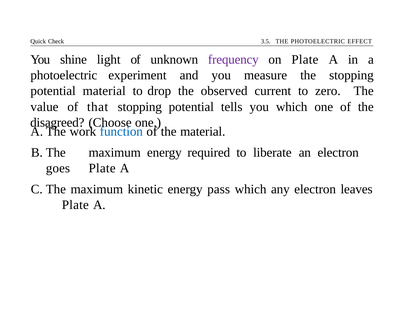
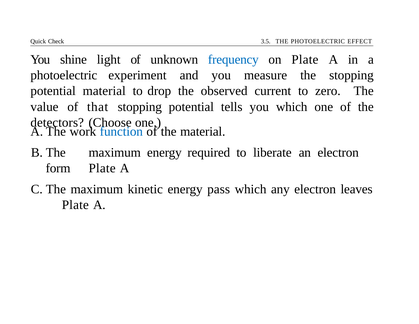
frequency colour: purple -> blue (233, 60)
disagreed: disagreed -> detectors (57, 122)
goes: goes -> form (58, 168)
